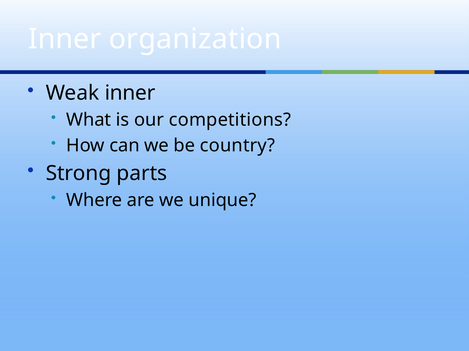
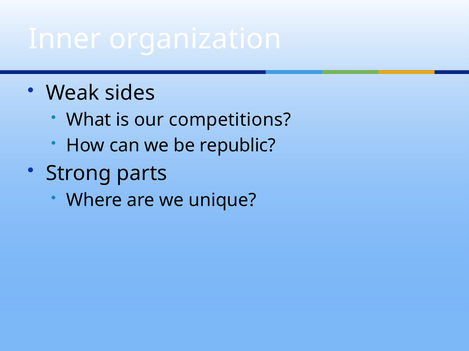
Weak inner: inner -> sides (130, 93)
country: country -> republic (238, 146)
